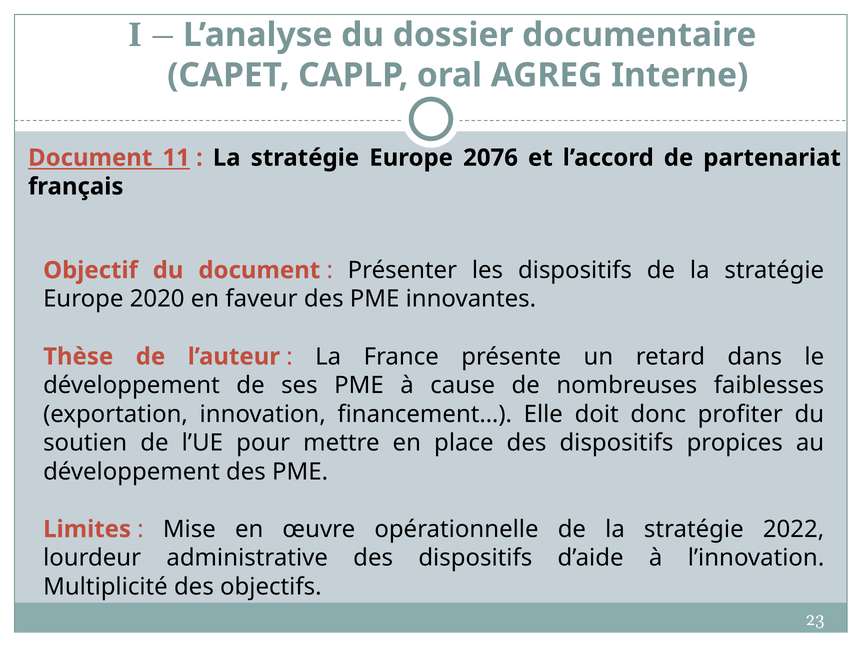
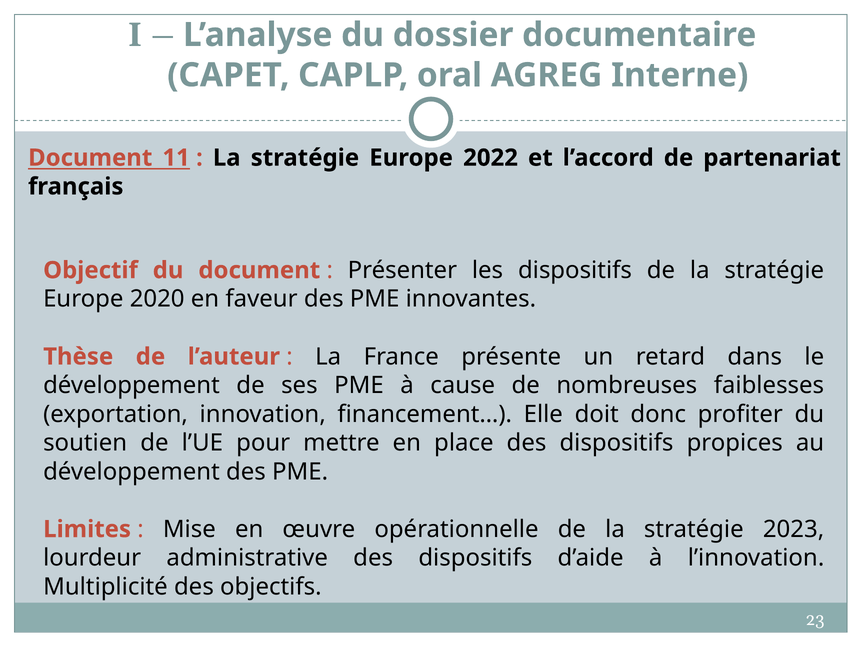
2076: 2076 -> 2022 (491, 158)
2022: 2022 -> 2023 (794, 529)
